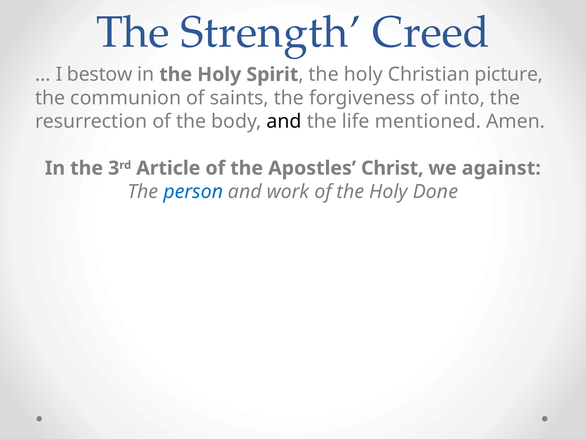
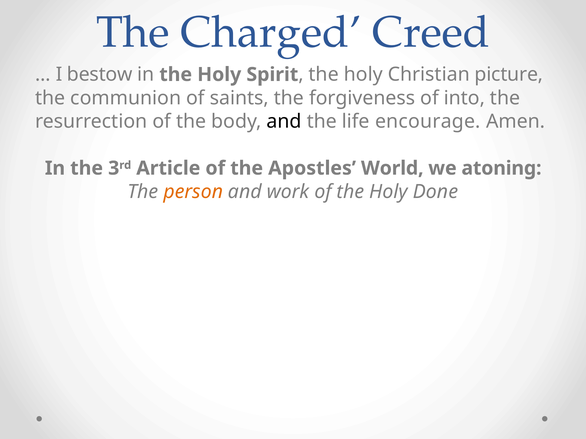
Strength: Strength -> Charged (271, 32)
mentioned: mentioned -> encourage (428, 122)
Christ: Christ -> World (392, 168)
against: against -> atoning (501, 168)
person colour: blue -> orange (193, 192)
